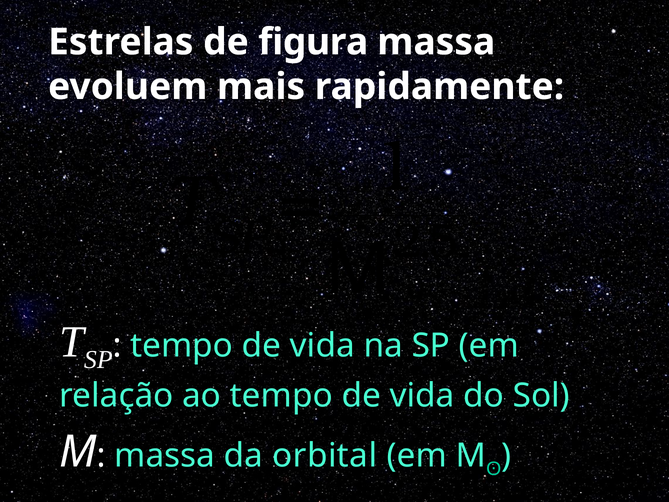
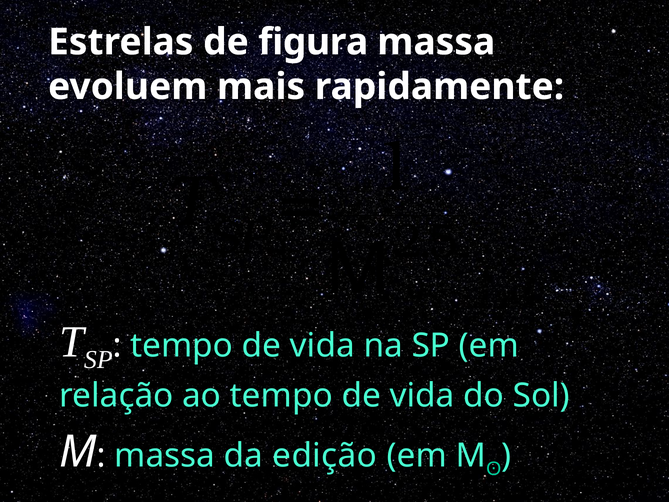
orbital: orbital -> edição (325, 456)
